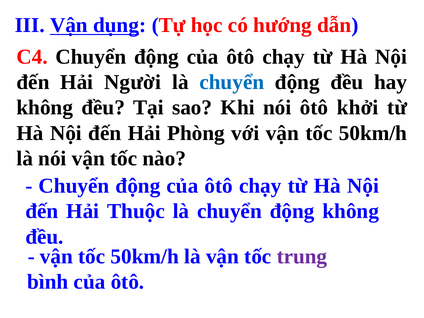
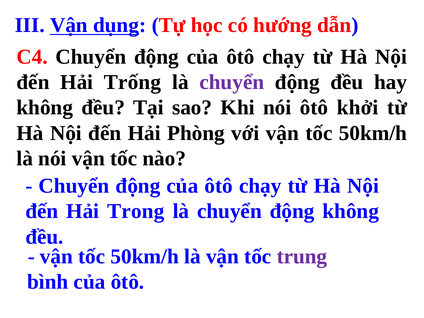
Người: Người -> Trống (133, 82)
chuyển colour: blue -> purple (232, 82)
Thuộc: Thuộc -> Trong (136, 211)
